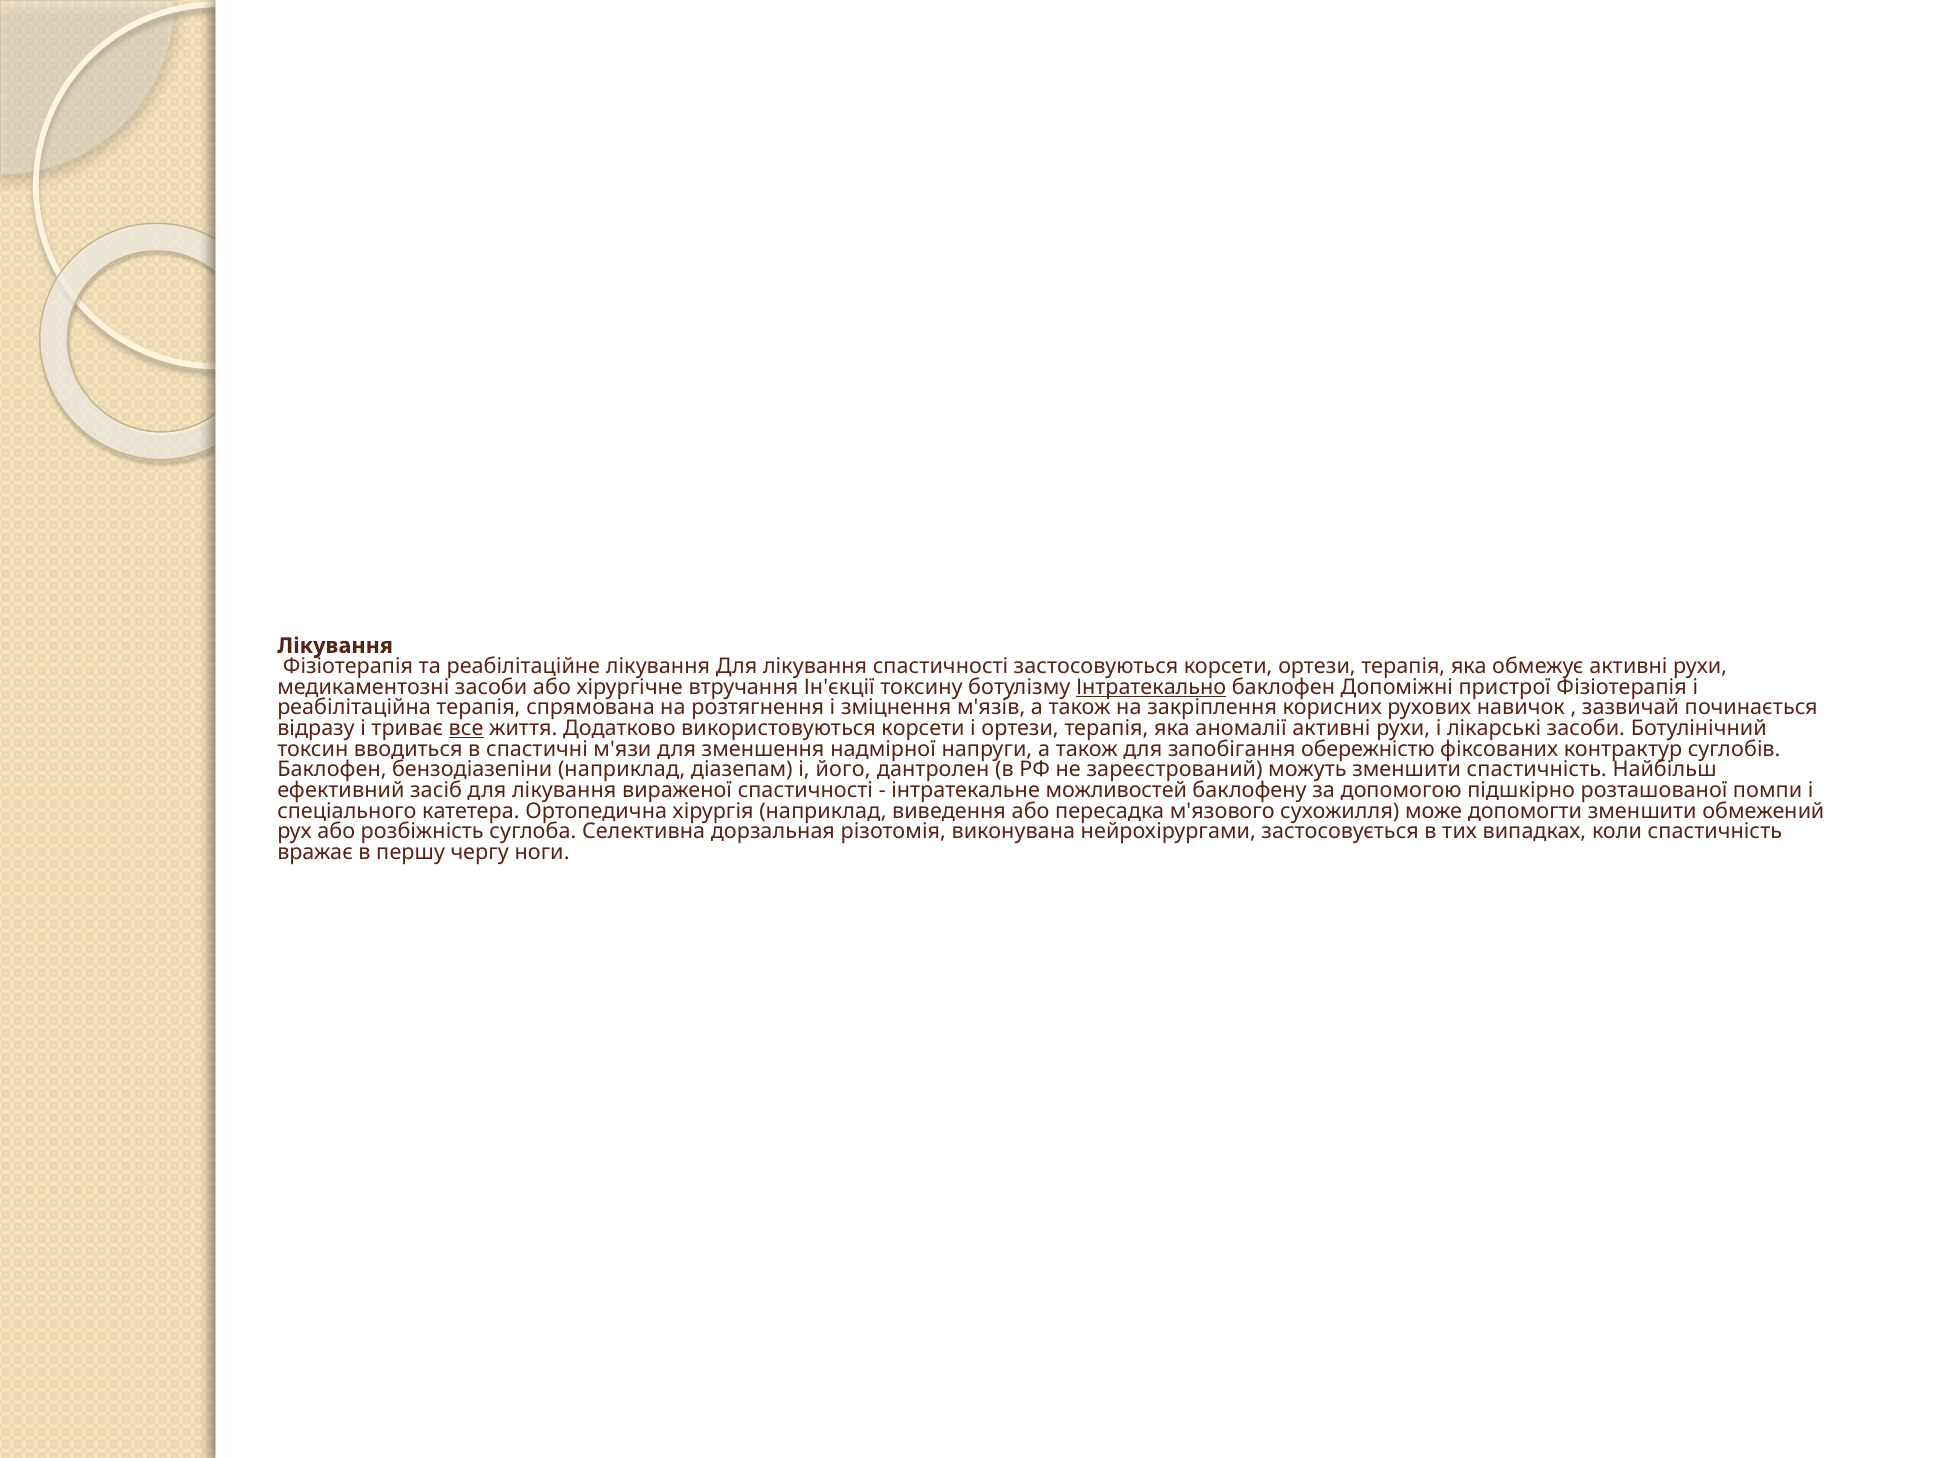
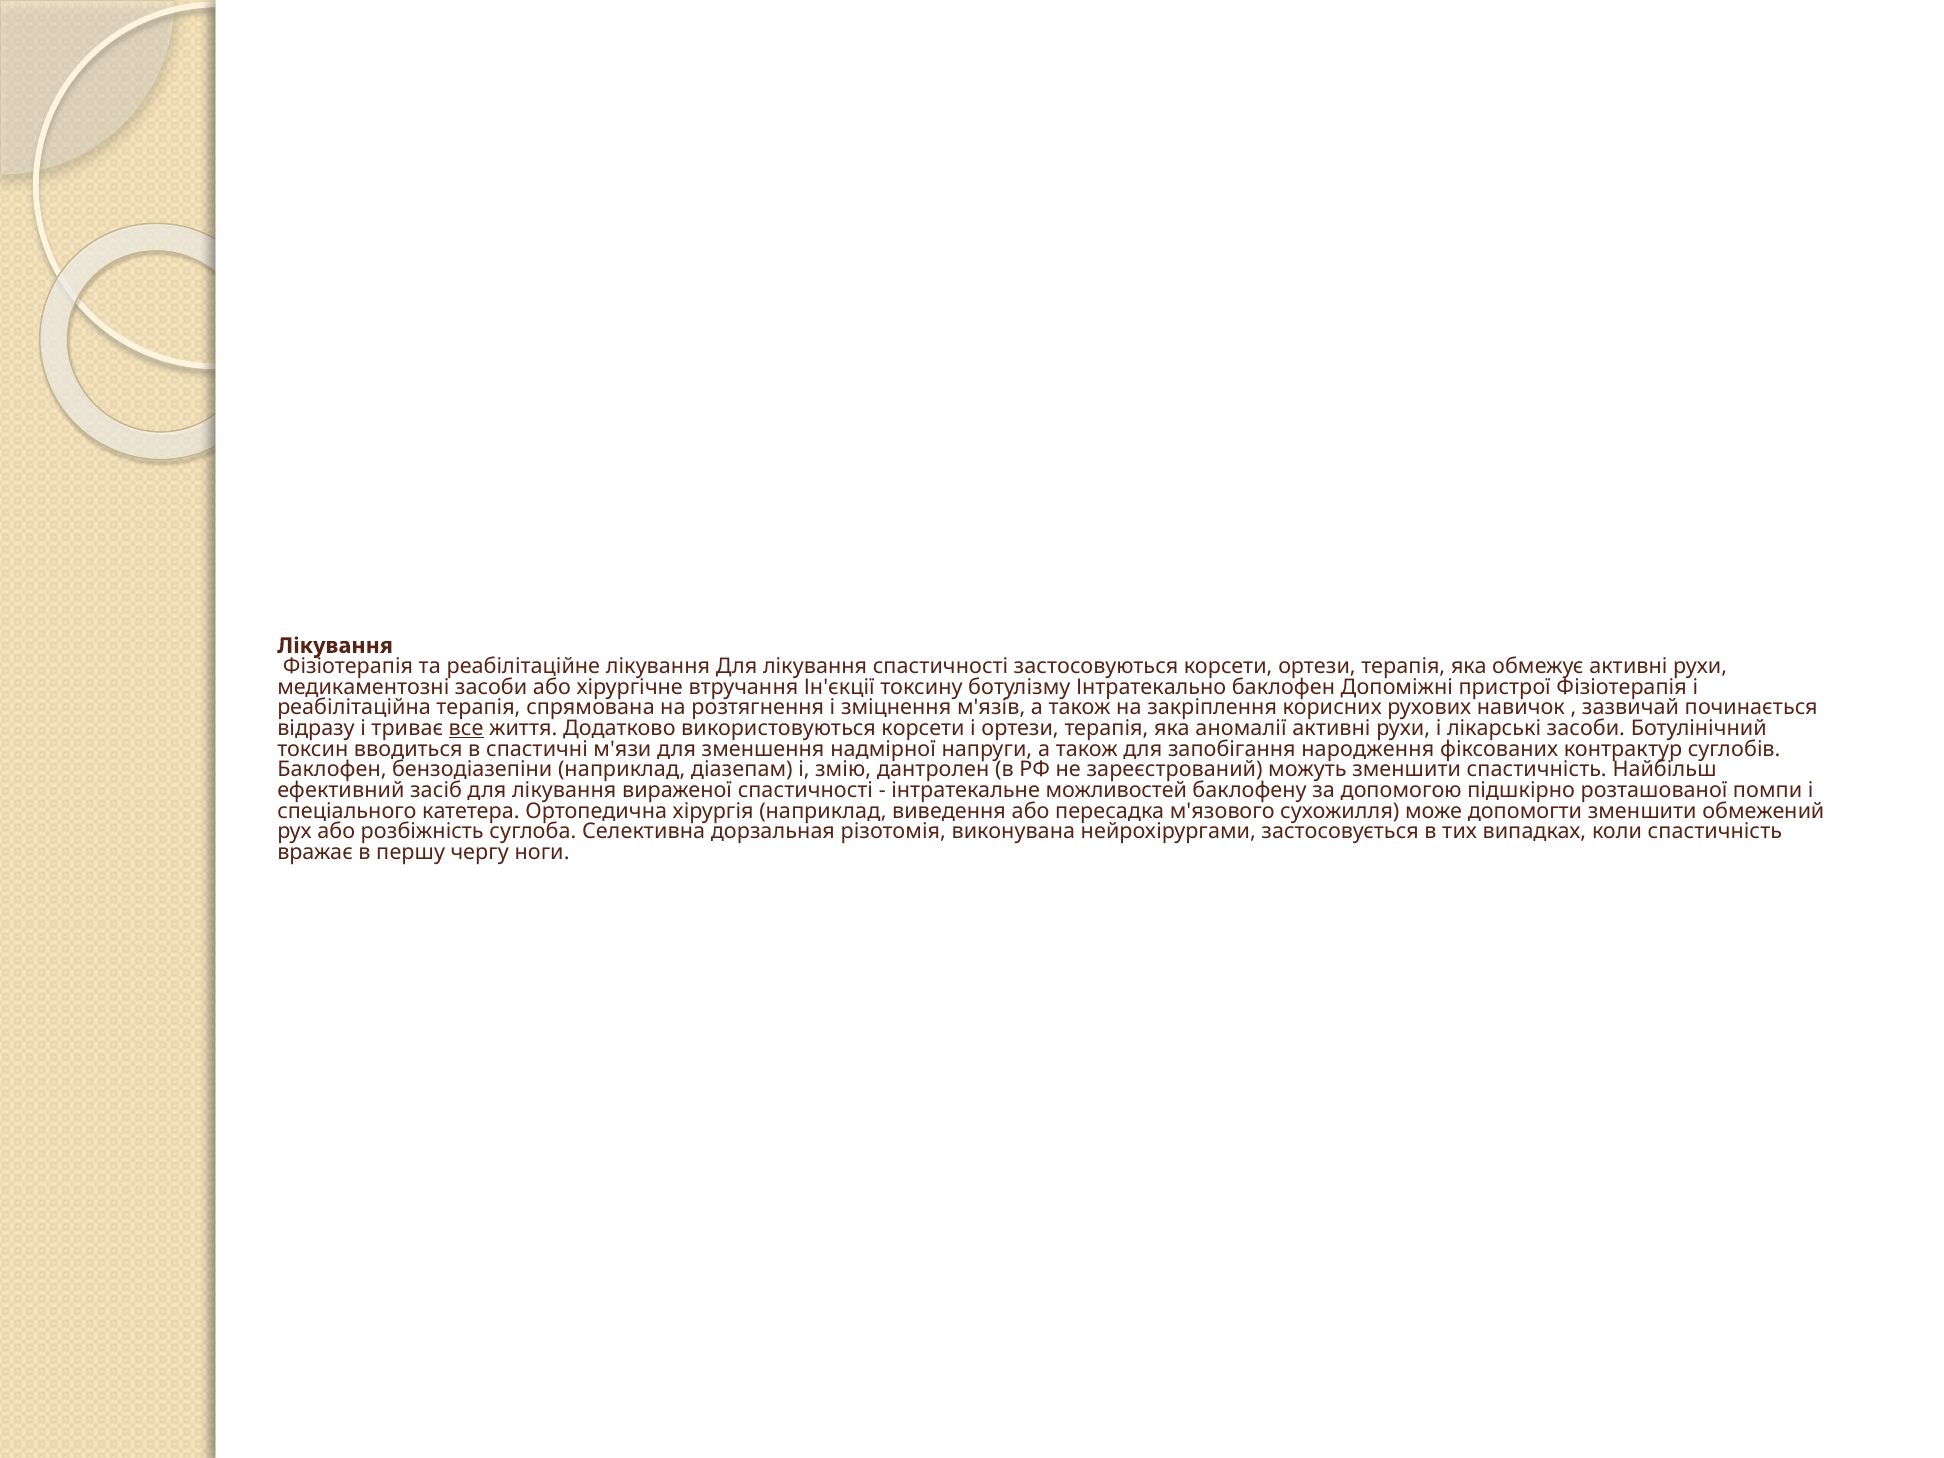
Інтратекально underline: present -> none (1151, 687)
обережністю: обережністю -> народження (1368, 749)
його: його -> змію (843, 770)
